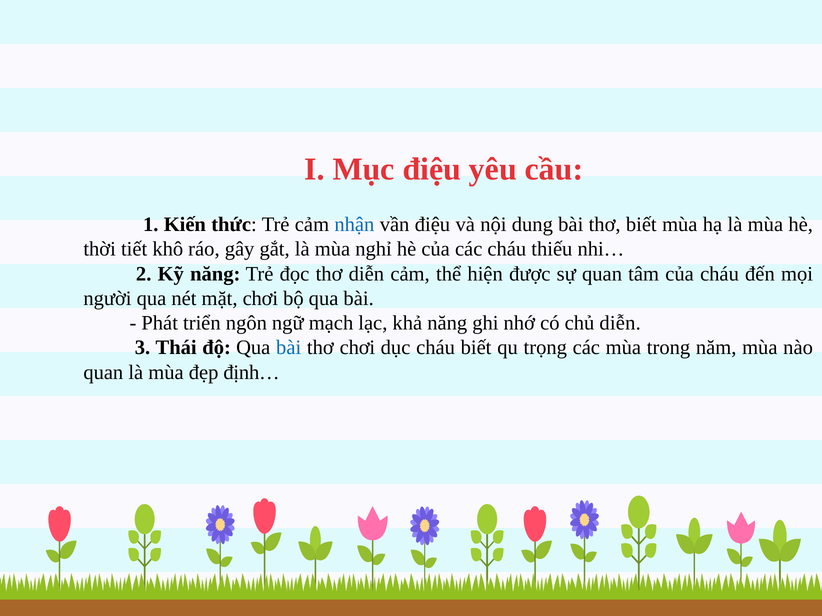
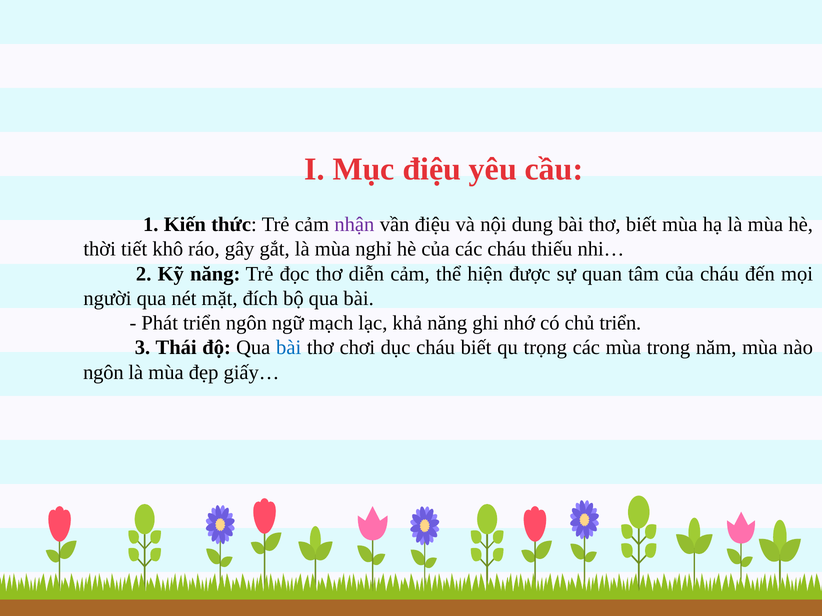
nhận colour: blue -> purple (354, 225)
mặt chơi: chơi -> đích (260, 299)
chủ diễn: diễn -> triển (620, 323)
quan: quan -> ngôn (103, 373)
định…: định… -> giấy… (251, 373)
